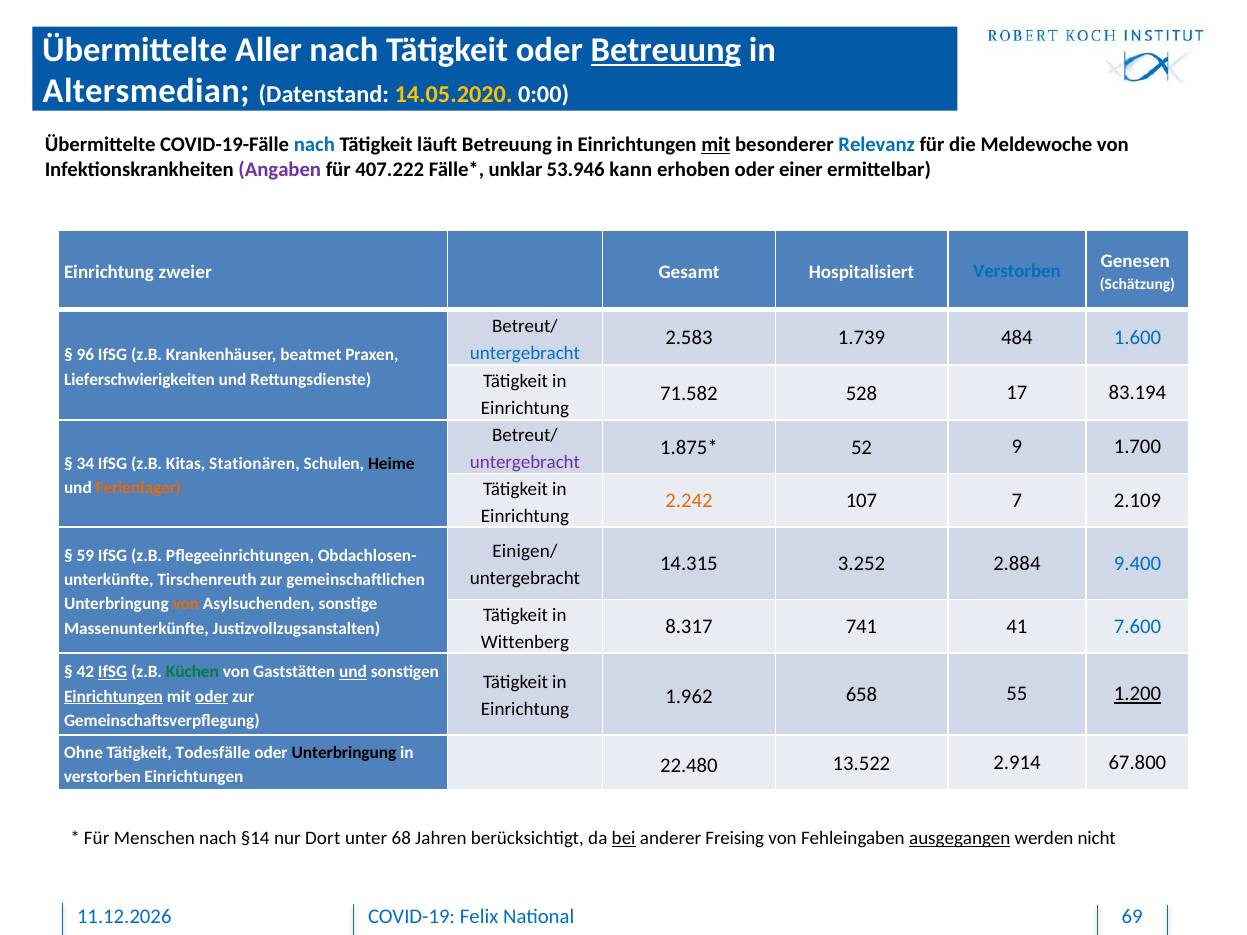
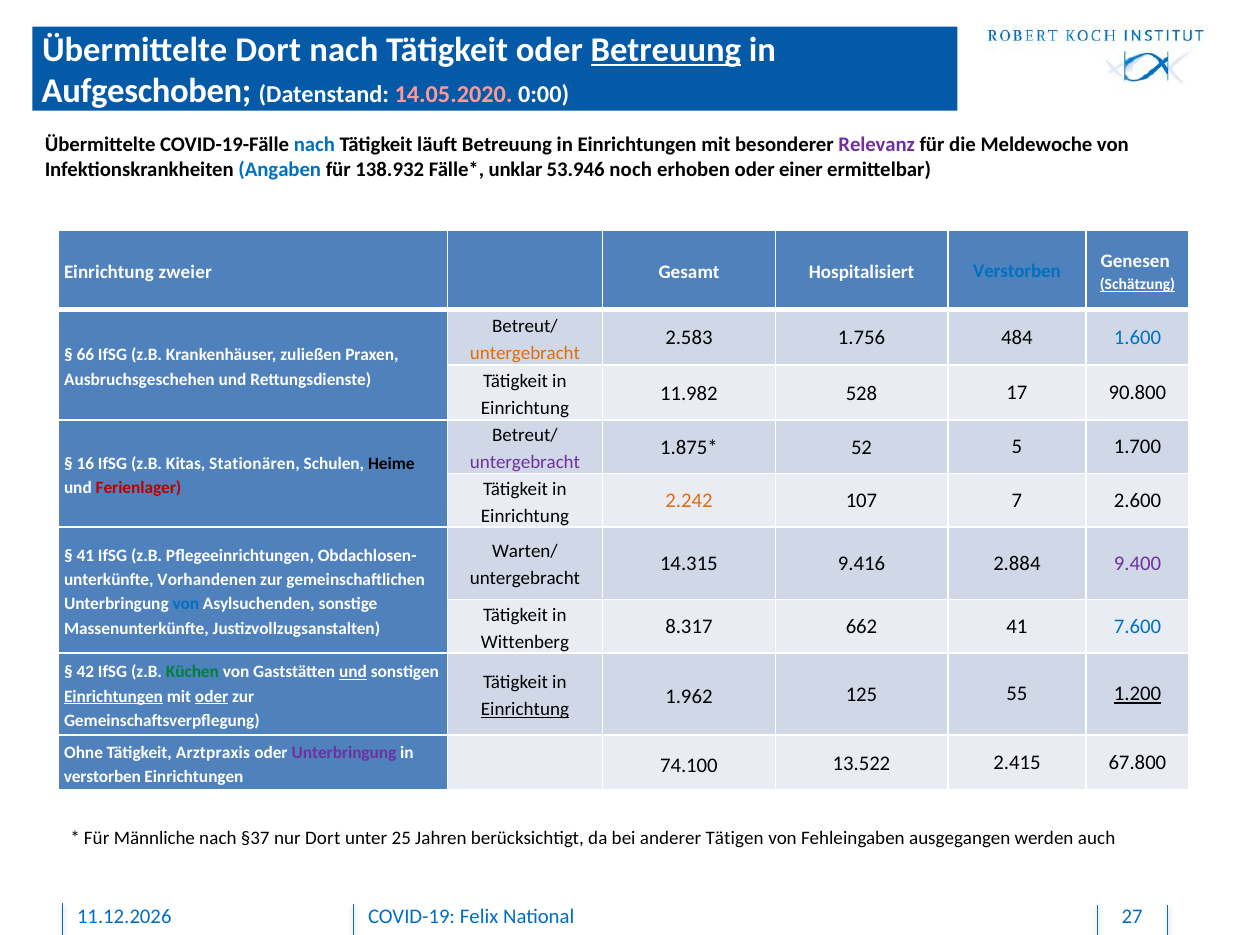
Übermittelte Aller: Aller -> Dort (268, 50)
Altersmedian: Altersmedian -> Aufgeschoben (147, 91)
14.05.2020 colour: yellow -> pink (454, 95)
mit underline: present -> none (716, 145)
Relevanz colour: blue -> purple (877, 145)
Angaben colour: purple -> blue (280, 170)
407.222: 407.222 -> 138.932 (390, 170)
kann: kann -> noch (631, 170)
Schätzung underline: none -> present (1138, 285)
1.739: 1.739 -> 1.756 (862, 338)
untergebracht colour: blue -> orange (525, 353)
96: 96 -> 66 (85, 355)
beatmet: beatmet -> zuließen (311, 355)
Lieferschwierigkeiten: Lieferschwierigkeiten -> Ausbruchsgeschehen (139, 379)
71.582: 71.582 -> 11.982 (689, 394)
83.194: 83.194 -> 90.800 (1137, 393)
9: 9 -> 5 (1017, 447)
34: 34 -> 16 (85, 464)
Ferienlager colour: orange -> red (139, 488)
2.109: 2.109 -> 2.600 (1137, 501)
Einigen/: Einigen/ -> Warten/ (525, 552)
59: 59 -> 41 (85, 556)
3.252: 3.252 -> 9.416 (862, 564)
9.400 colour: blue -> purple (1137, 564)
Tirschenreuth: Tirschenreuth -> Vorhandenen (207, 580)
von colour: orange -> blue (186, 604)
741: 741 -> 662 (861, 627)
IfSG underline: present -> none (113, 672)
658: 658 -> 125 (861, 695)
Einrichtung underline: none -> present (525, 710)
Todesfälle: Todesfälle -> Arztpraxis (213, 753)
Unterbringung colour: black -> purple (344, 753)
22.480: 22.480 -> 74.100 (689, 765)
2.914: 2.914 -> 2.415 (1017, 763)
Menschen: Menschen -> Männliche (154, 839)
§14: §14 -> §37 (255, 839)
68: 68 -> 25 (401, 839)
bei underline: present -> none (624, 839)
Freising: Freising -> Tätigen (735, 839)
ausgegangen underline: present -> none (960, 839)
nicht: nicht -> auch (1097, 839)
69: 69 -> 27 (1132, 917)
